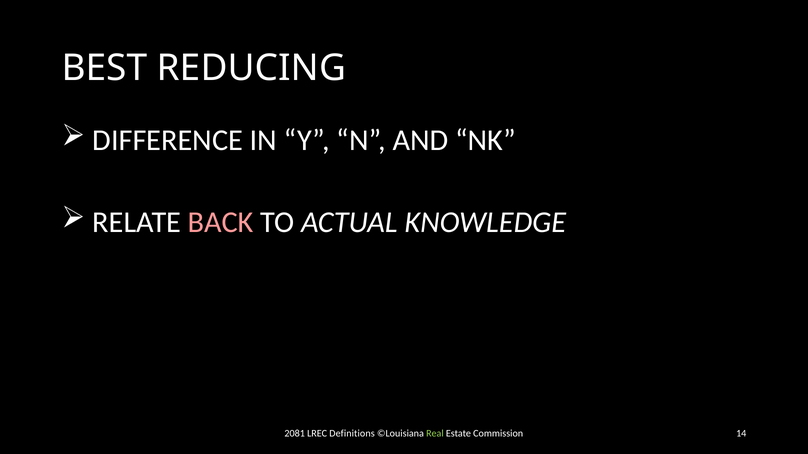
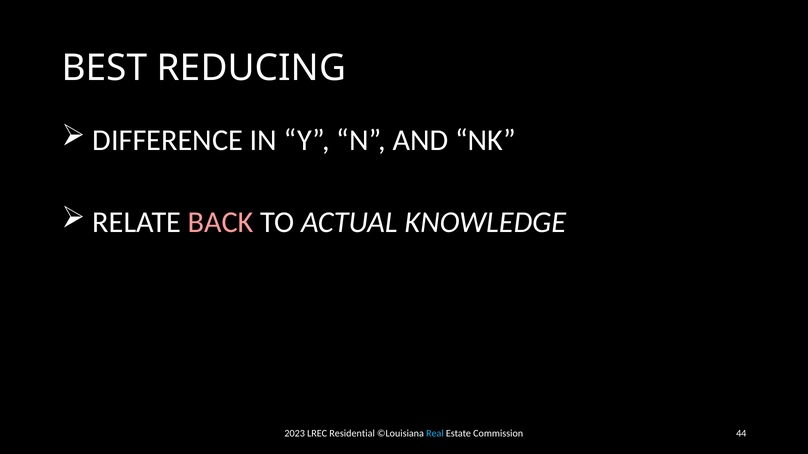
2081: 2081 -> 2023 (295, 434)
Definitions: Definitions -> Residential (352, 434)
Real colour: light green -> light blue (435, 434)
14: 14 -> 44 (741, 434)
